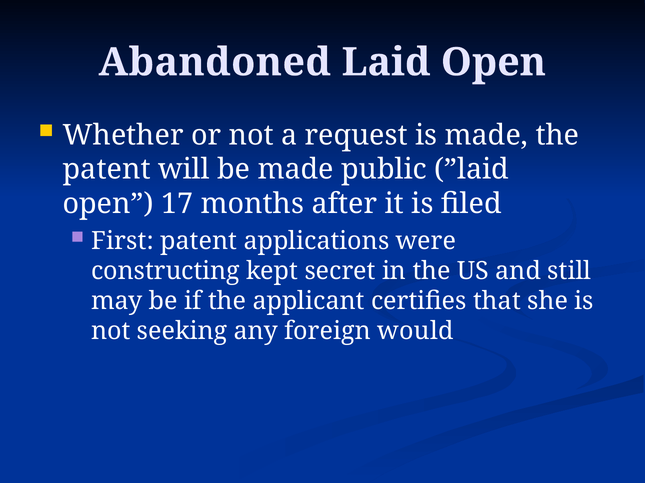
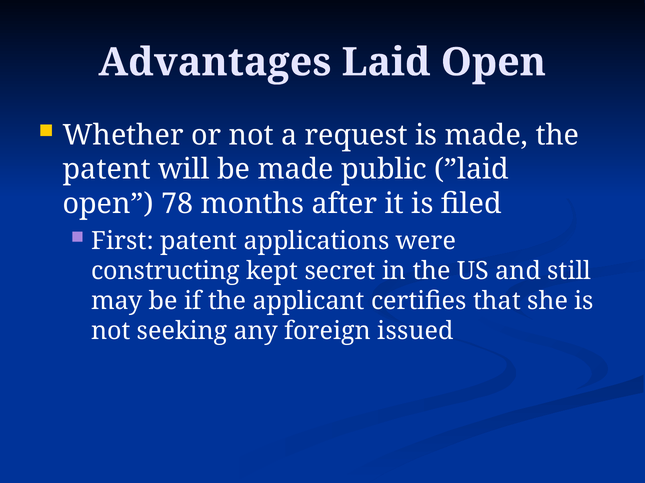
Abandoned: Abandoned -> Advantages (215, 62)
17: 17 -> 78 (177, 204)
would: would -> issued (416, 331)
